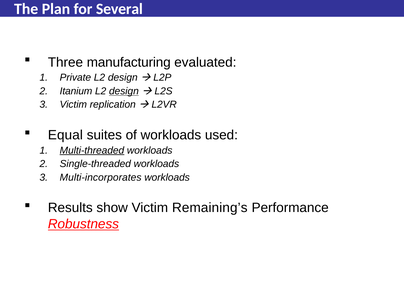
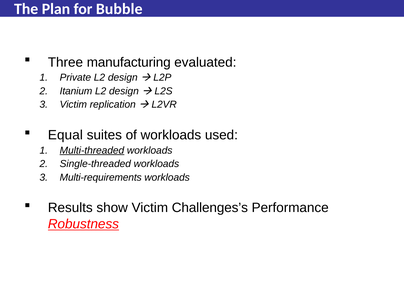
Several: Several -> Bubble (119, 9)
design underline: present -> none (124, 91)
Multi-incorporates: Multi-incorporates -> Multi-requirements (101, 177)
Remaining’s: Remaining’s -> Challenges’s (210, 208)
